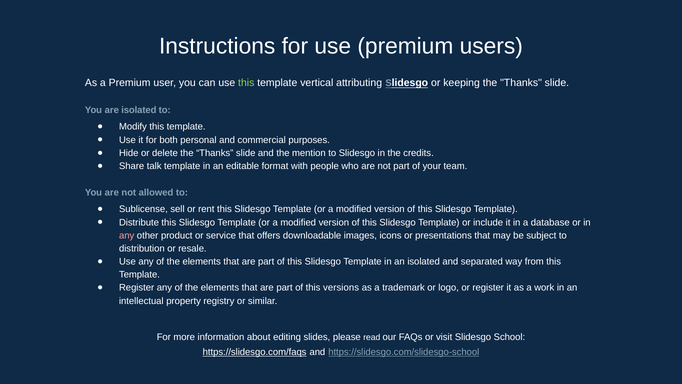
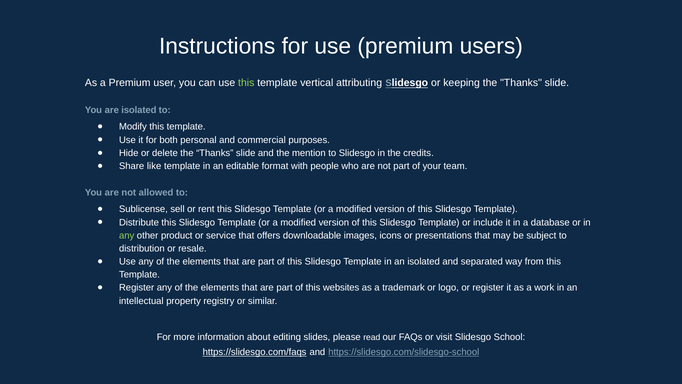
talk: talk -> like (154, 166)
any colour: pink -> light green (127, 235)
versions: versions -> websites (341, 288)
